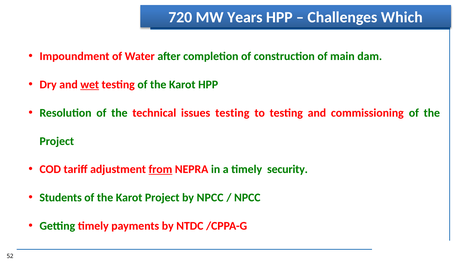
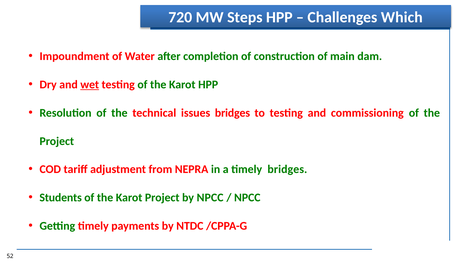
Years: Years -> Steps (245, 17)
issues testing: testing -> bridges (232, 113)
from underline: present -> none (160, 169)
timely security: security -> bridges (287, 169)
